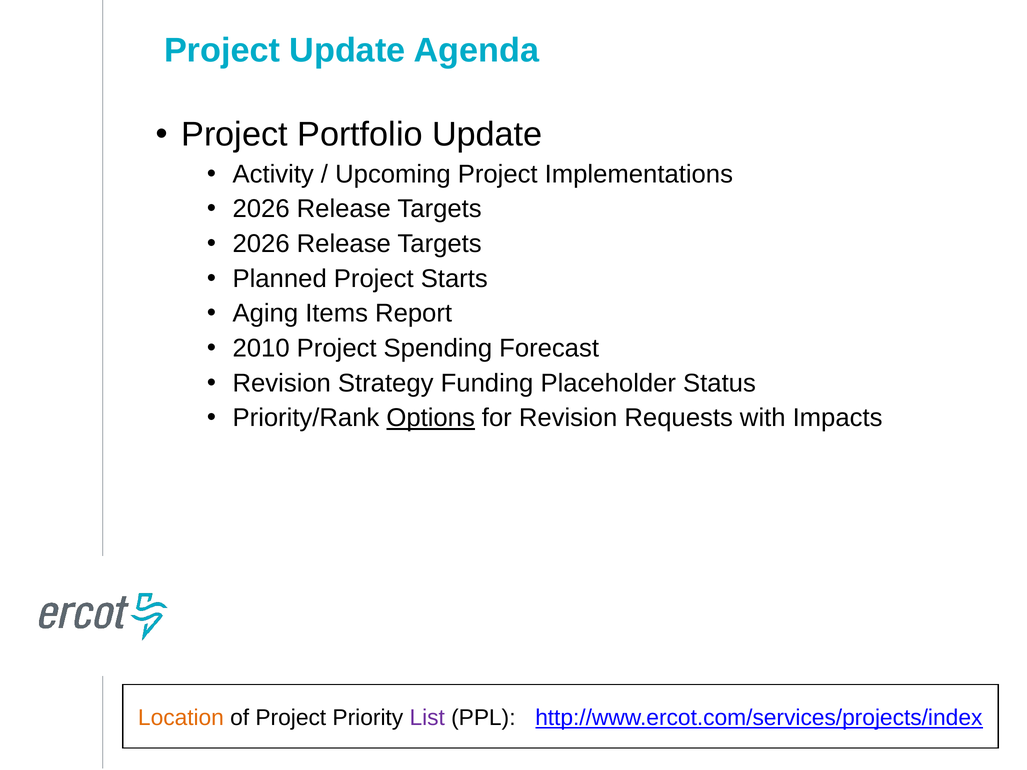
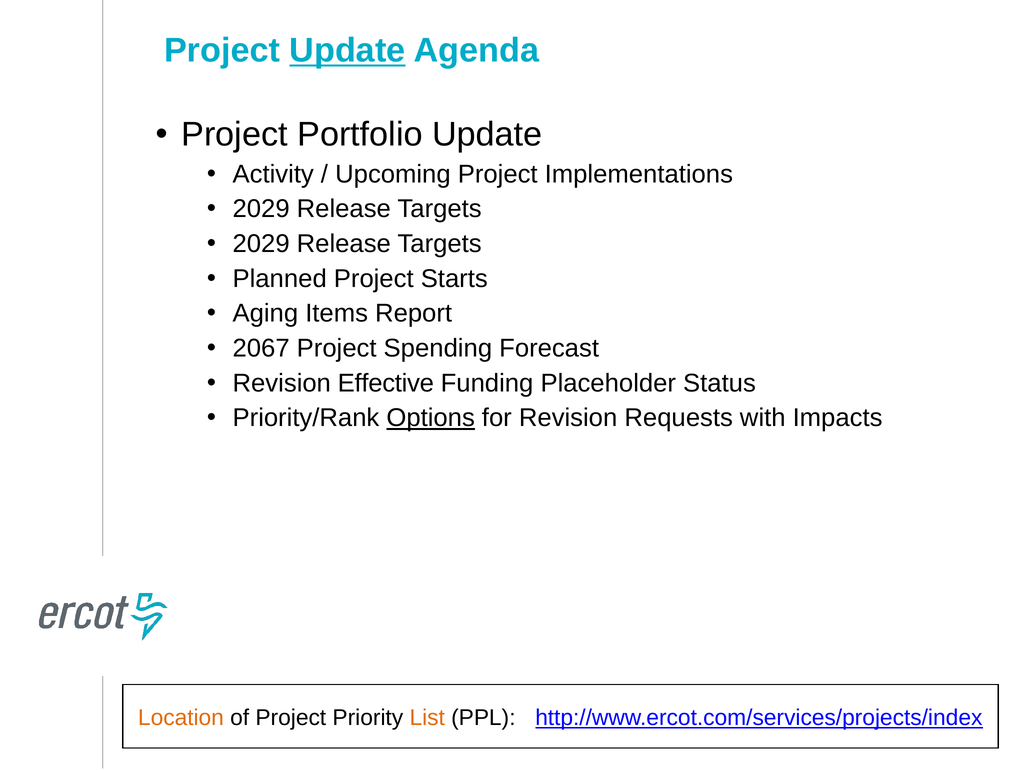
Update underline: none -> present (347, 51)
2026: 2026 -> 2029 (261, 209)
2026: 2026 -> 2029 (261, 244)
2010: 2010 -> 2067 (261, 348)
Strategy: Strategy -> Effective (386, 383)
List colour: purple -> orange (427, 718)
